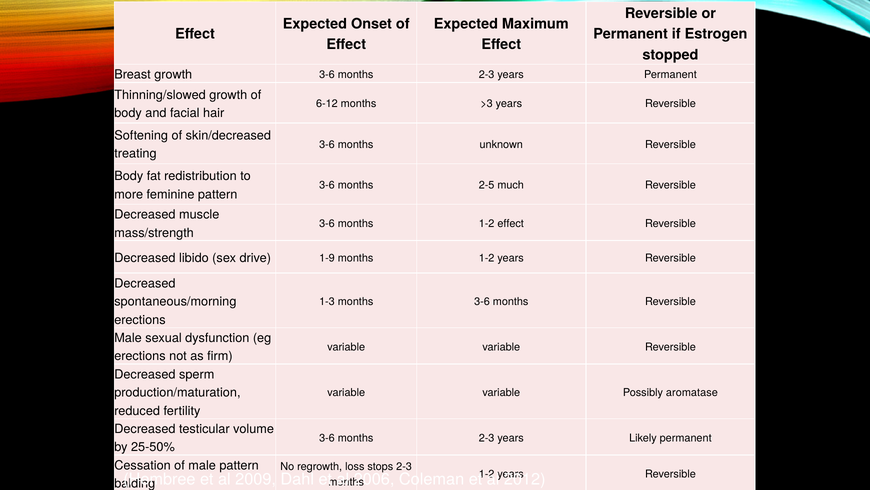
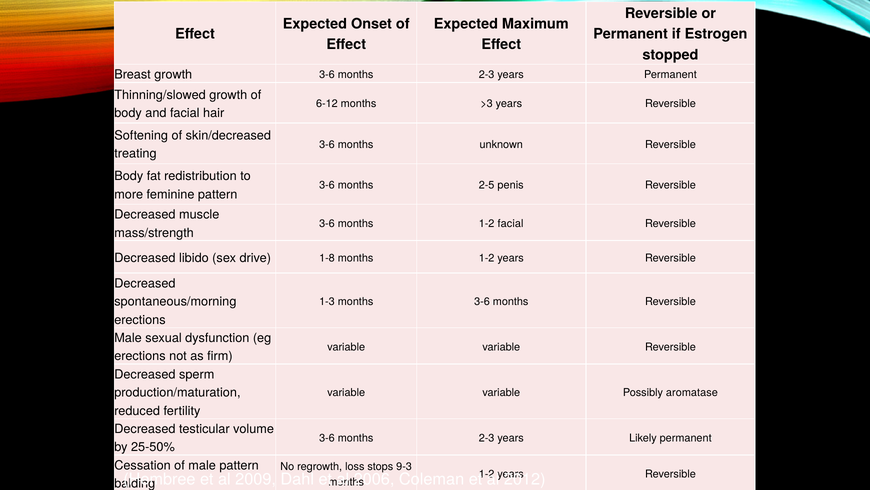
much: much -> penis (511, 185)
1-2 effect: effect -> facial (511, 223)
1-9: 1-9 -> 1-8 (327, 258)
stops 2-3: 2-3 -> 9-3 (404, 466)
